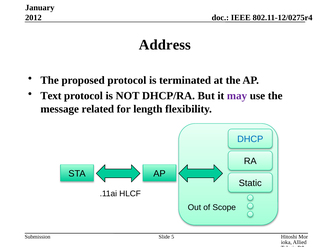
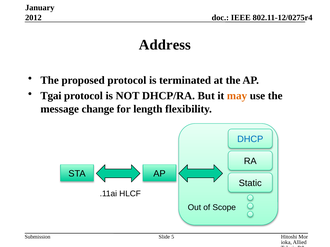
Text: Text -> Tgai (51, 96)
may colour: purple -> orange (237, 96)
related: related -> change (98, 109)
